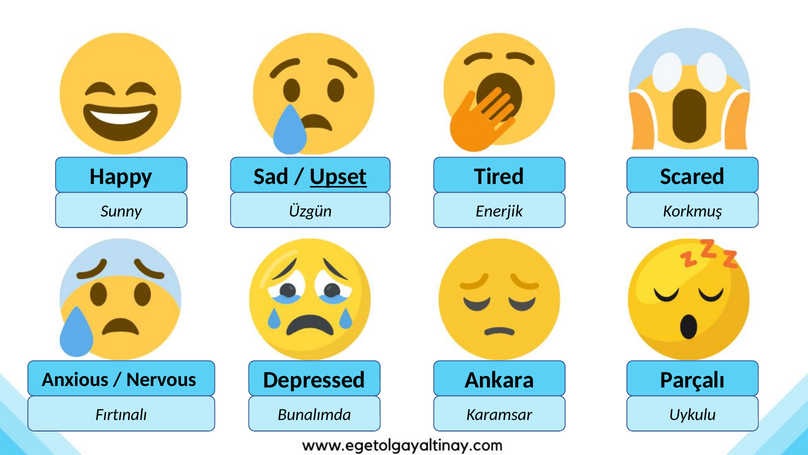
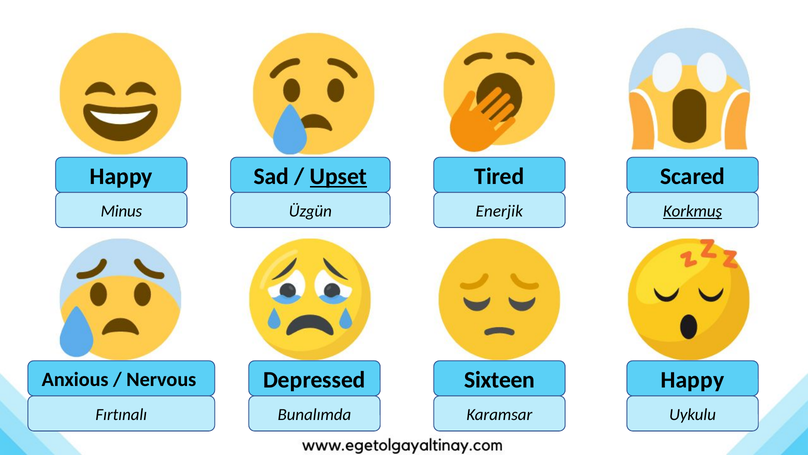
Sunny: Sunny -> Minus (121, 211)
Korkmuş underline: none -> present (693, 211)
Ankara: Ankara -> Sixteen (500, 380)
Parçalı: Parçalı -> Happy (692, 380)
